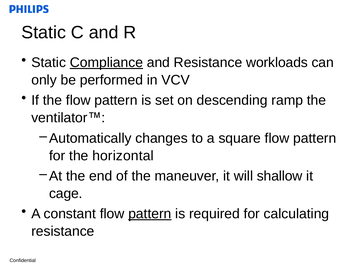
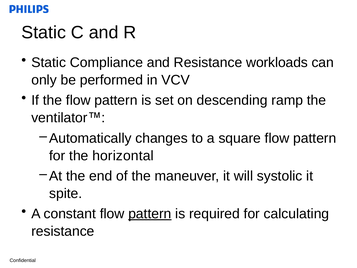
Compliance underline: present -> none (106, 62)
shallow: shallow -> systolic (280, 176)
cage: cage -> spite (66, 193)
